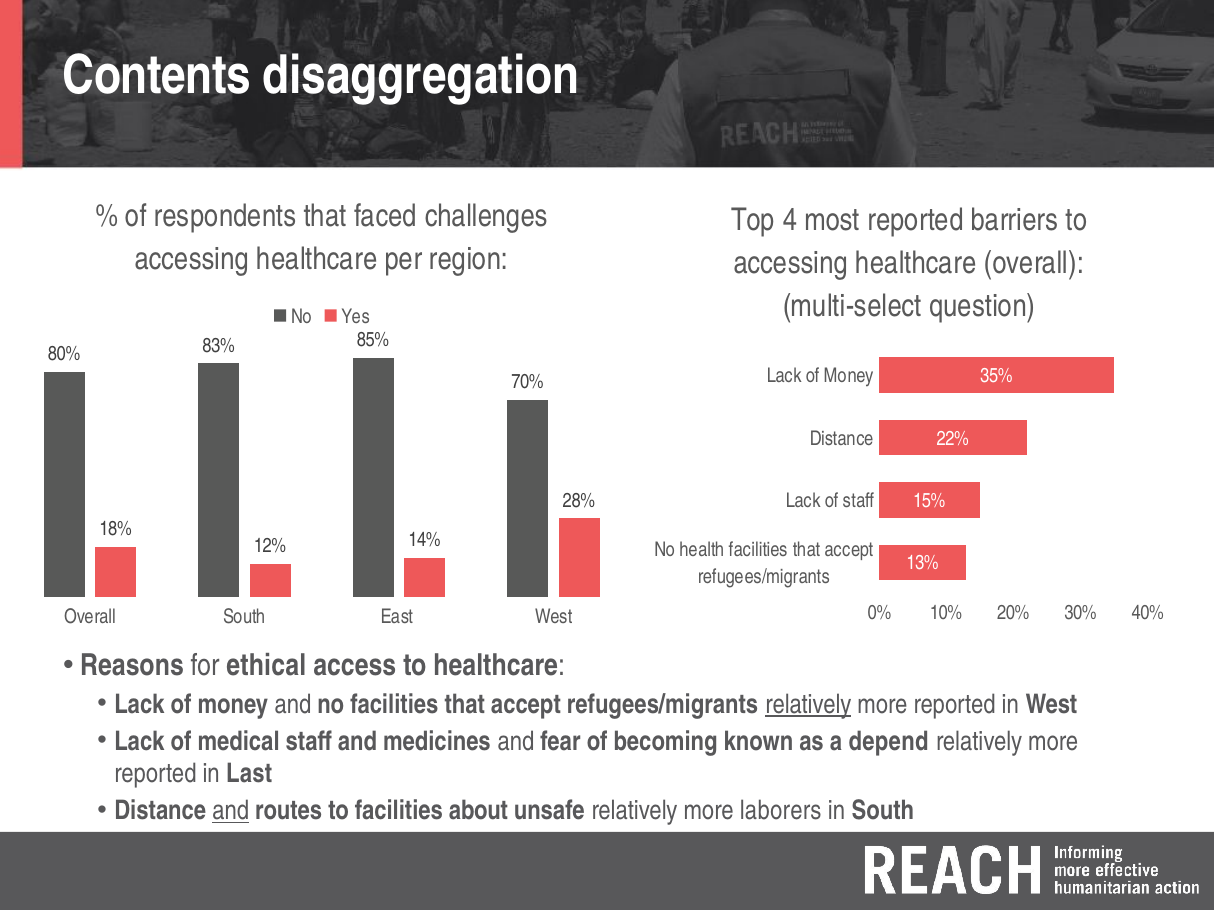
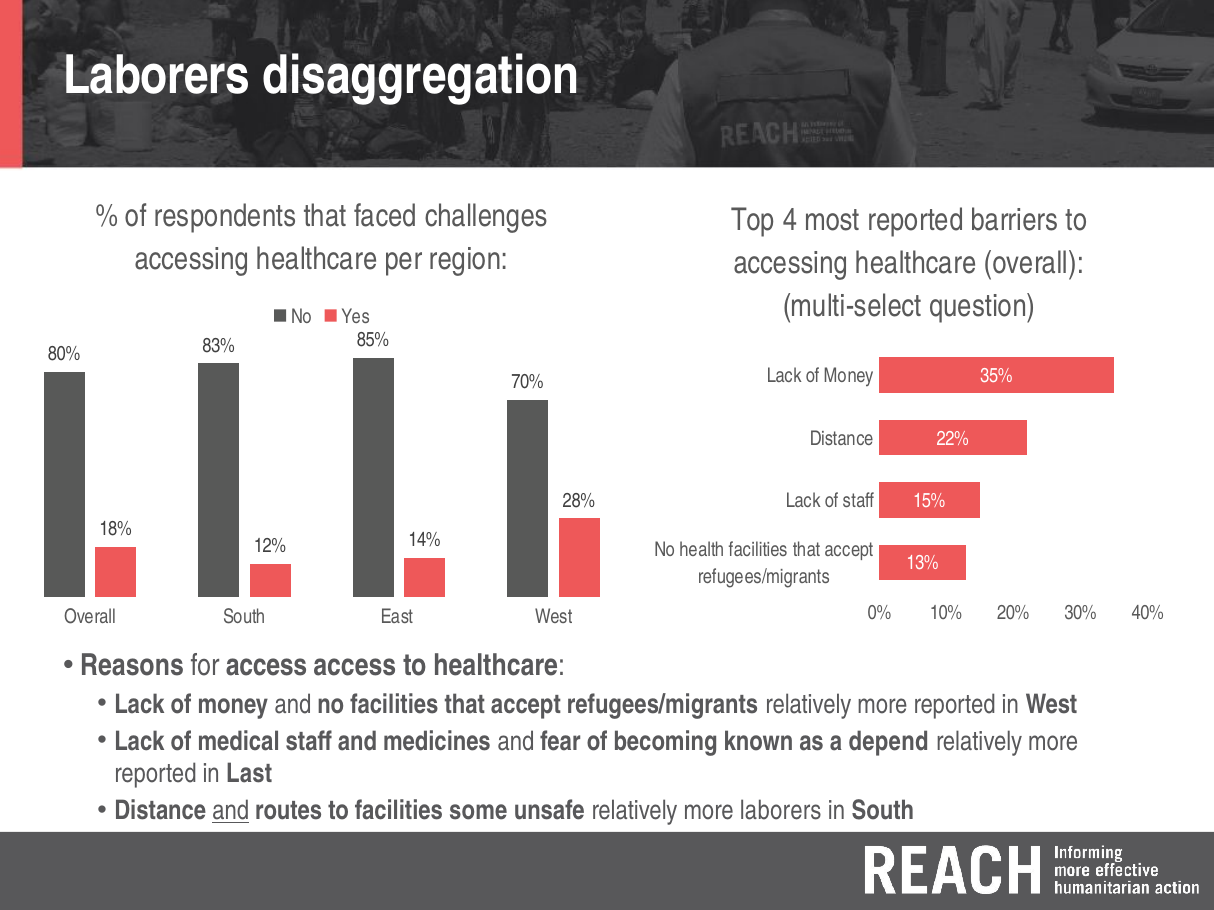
Contents: Contents -> Laborers (157, 76)
for ethical: ethical -> access (267, 666)
relatively underline: present -> none (808, 705)
about: about -> some (478, 812)
